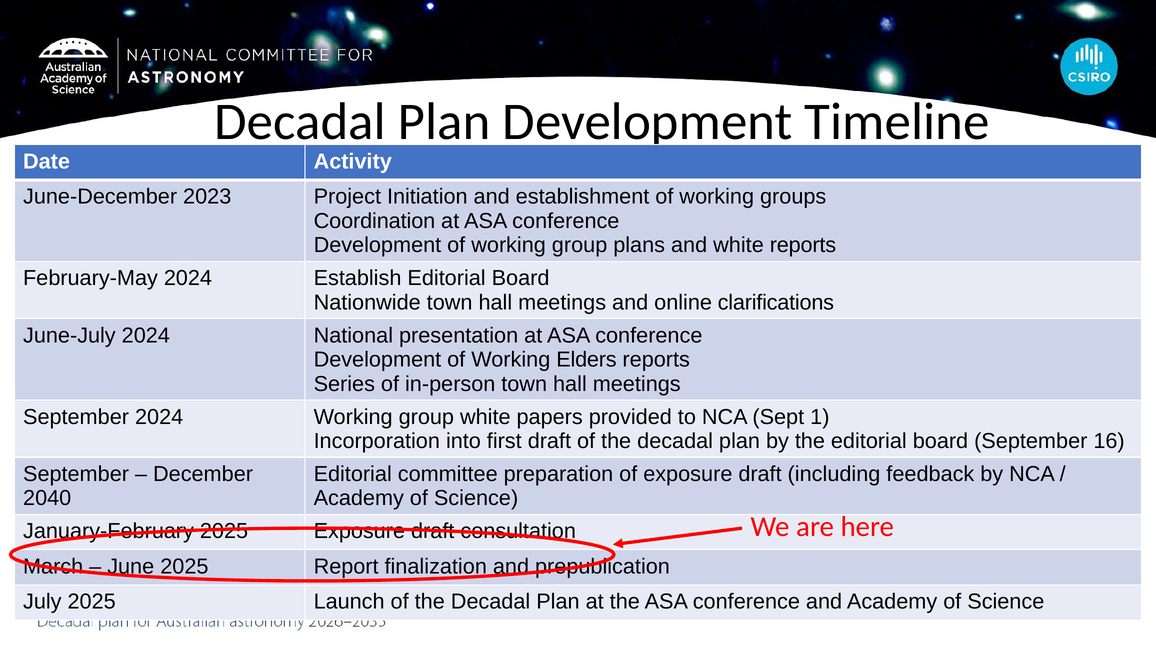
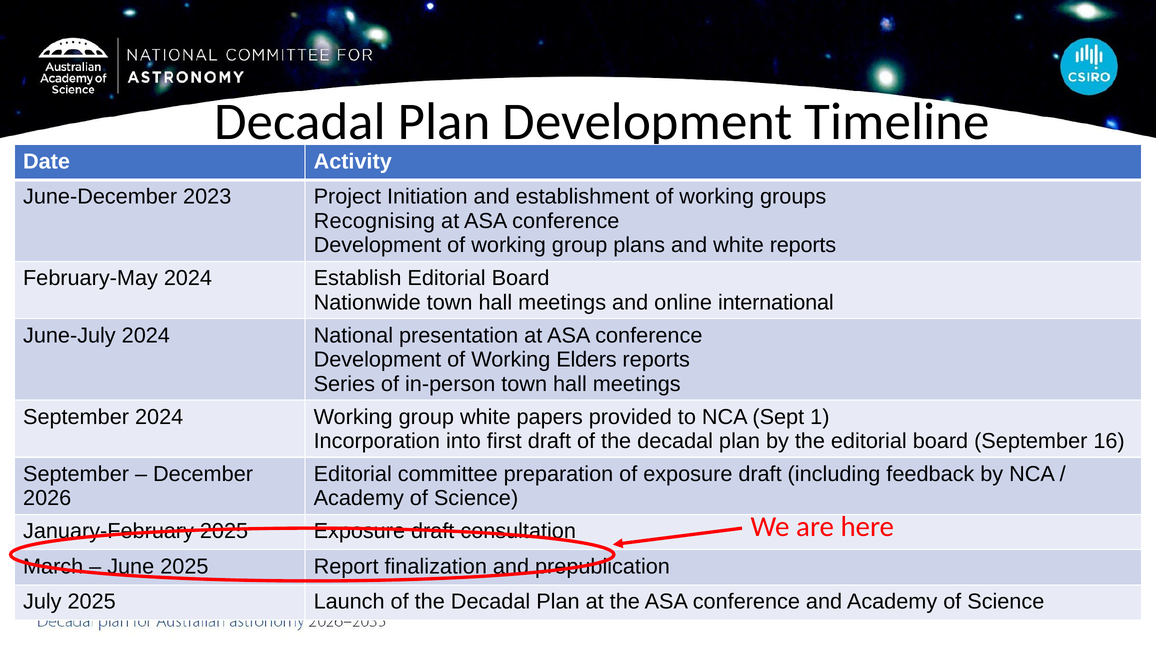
Coordination: Coordination -> Recognising (374, 221)
clarifications: clarifications -> international (776, 303)
2040: 2040 -> 2026 (47, 499)
